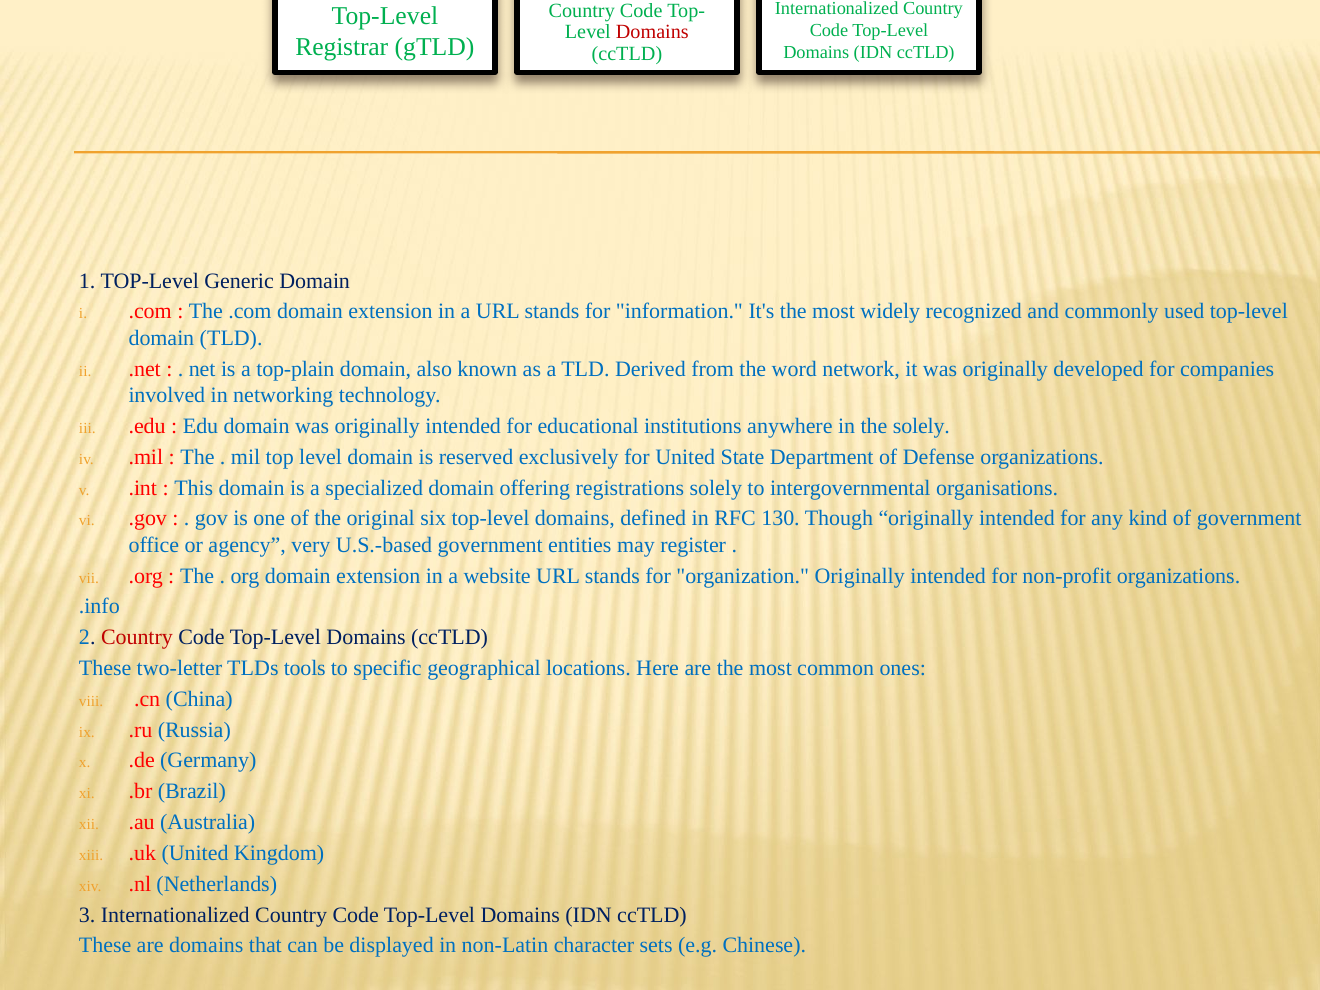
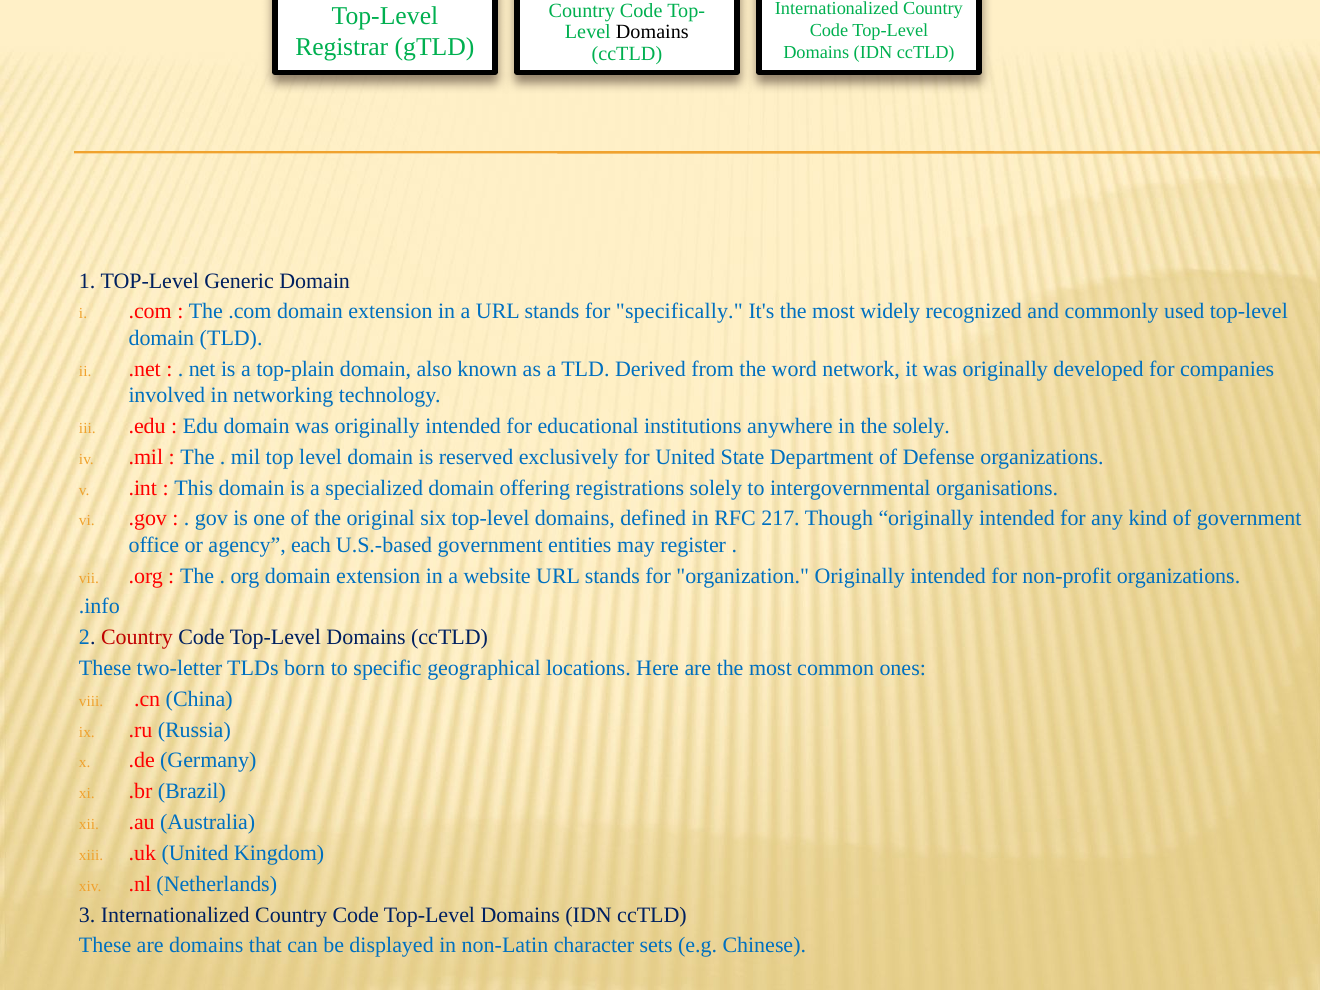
Domains colour: red -> black (652, 32)
information: information -> specifically (679, 312)
130: 130 -> 217 (781, 519)
very: very -> each (311, 545)
tools: tools -> born (305, 668)
